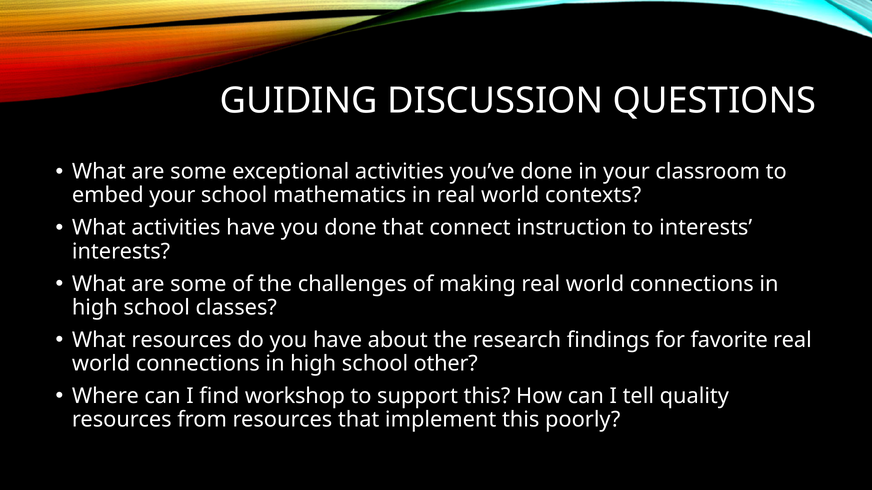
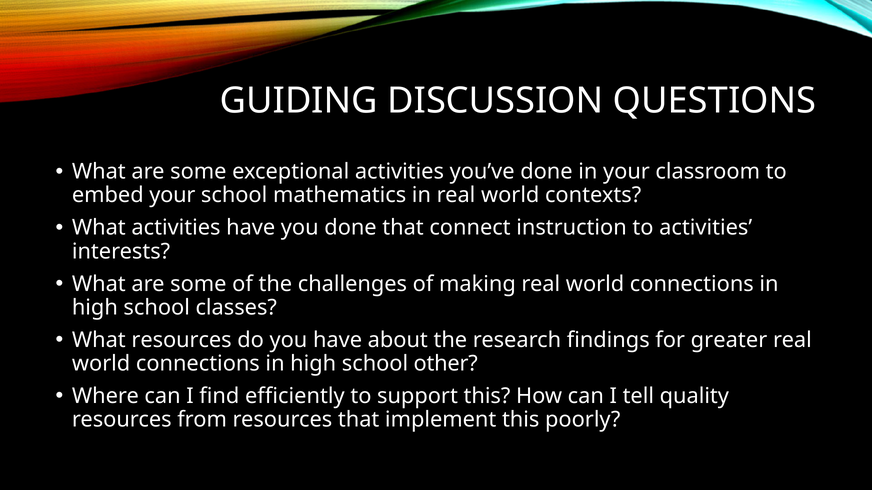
to interests: interests -> activities (706, 228)
favorite: favorite -> greater (729, 340)
workshop: workshop -> efficiently (295, 397)
